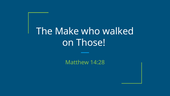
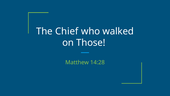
Make: Make -> Chief (67, 31)
